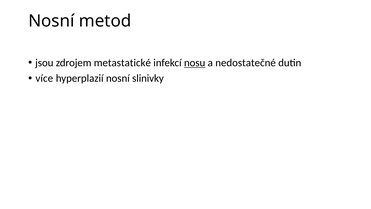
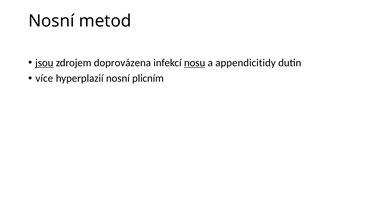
jsou underline: none -> present (44, 63)
metastatické: metastatické -> doprovázena (122, 63)
nedostatečné: nedostatečné -> appendicitidy (246, 63)
slinivky: slinivky -> plicním (148, 78)
